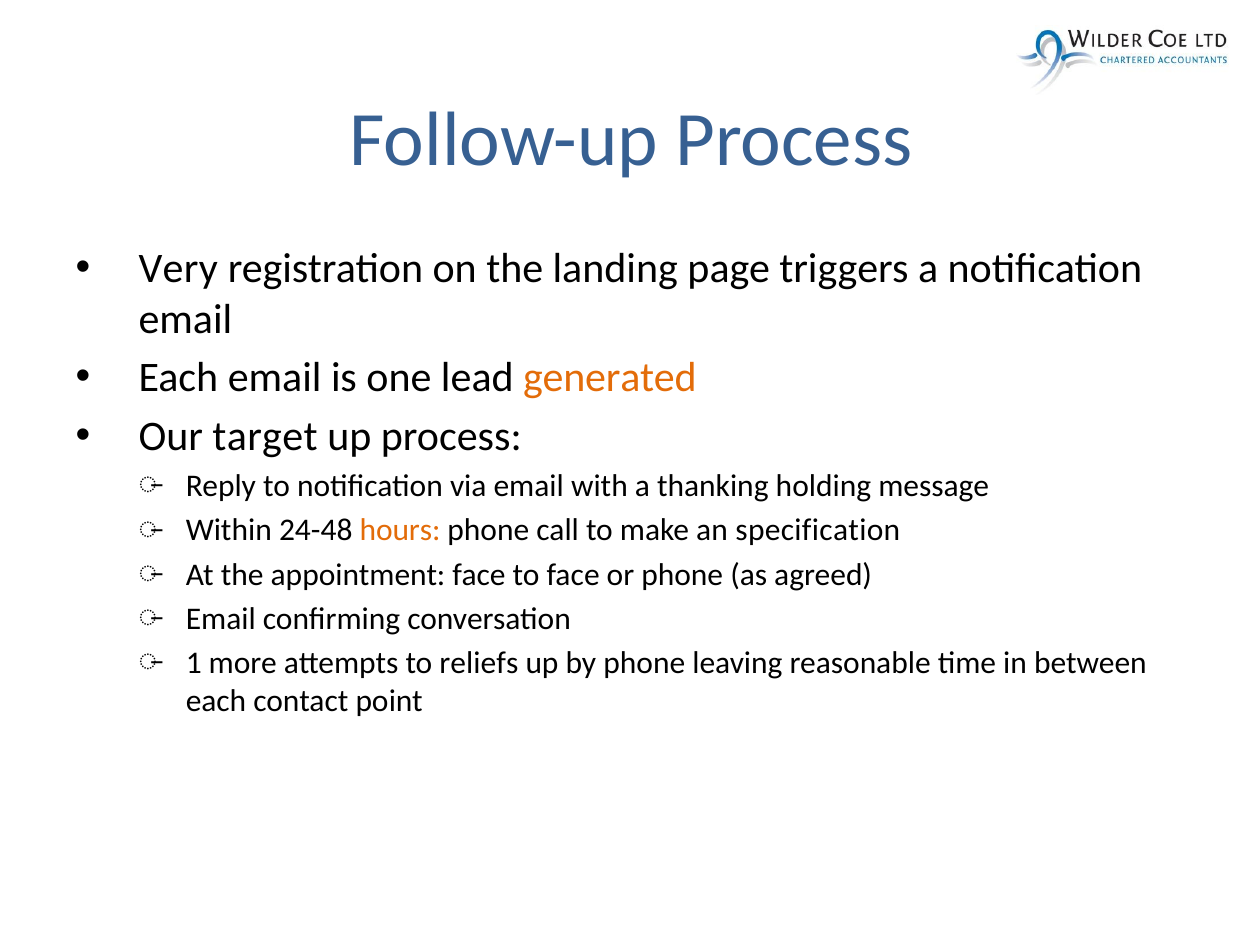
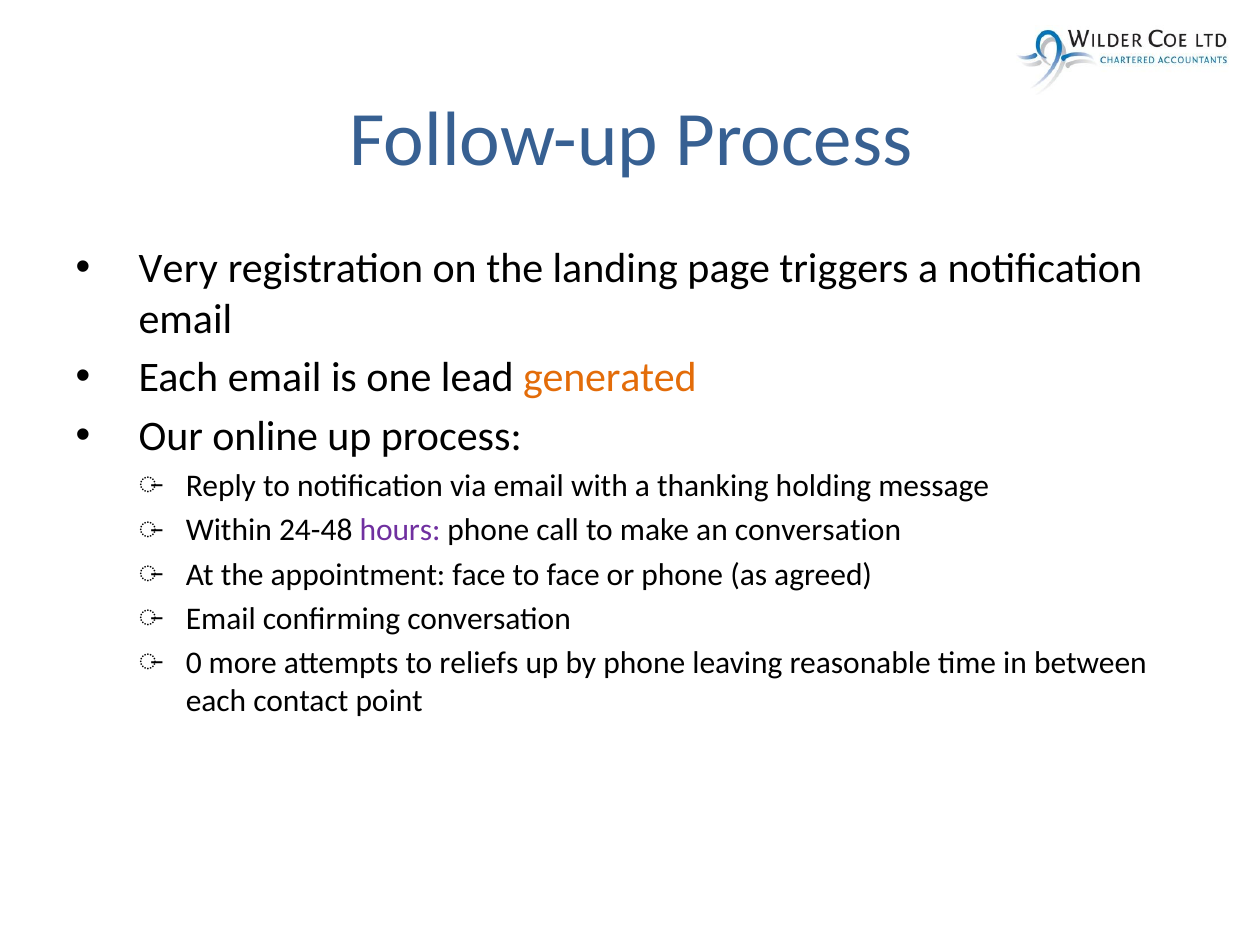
target: target -> online (265, 437)
hours colour: orange -> purple (400, 531)
an specification: specification -> conversation (818, 531)
1: 1 -> 0 (194, 663)
